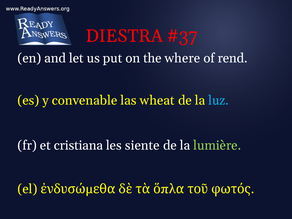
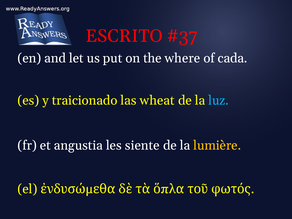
DIESTRA: DIESTRA -> ESCRITO (124, 36)
rend: rend -> cada (233, 58)
convenable: convenable -> traicionado (85, 101)
cristiana: cristiana -> angustia (78, 145)
lumière colour: light green -> yellow (217, 145)
